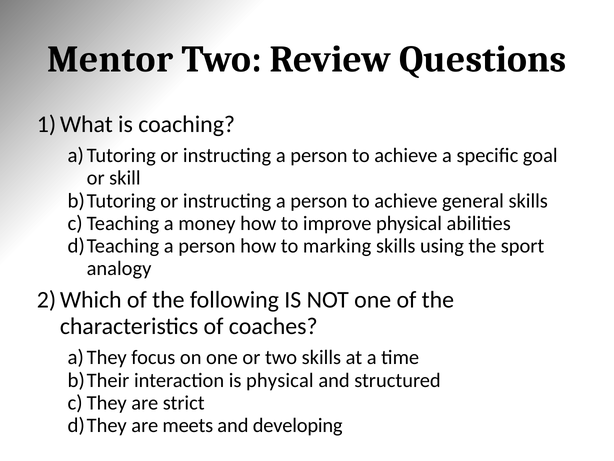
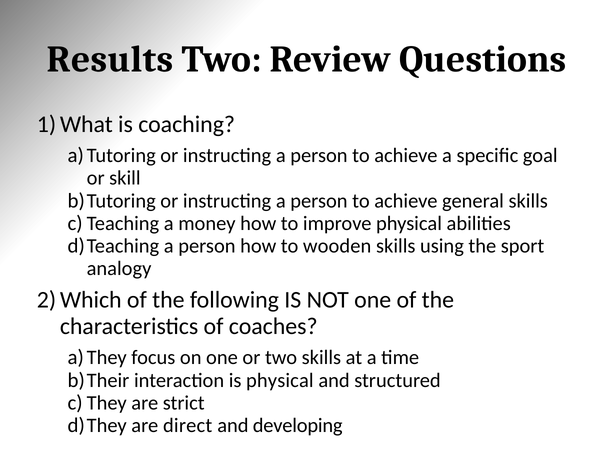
Mentor: Mentor -> Results (110, 59)
marking: marking -> wooden (337, 246)
meets: meets -> direct (188, 425)
